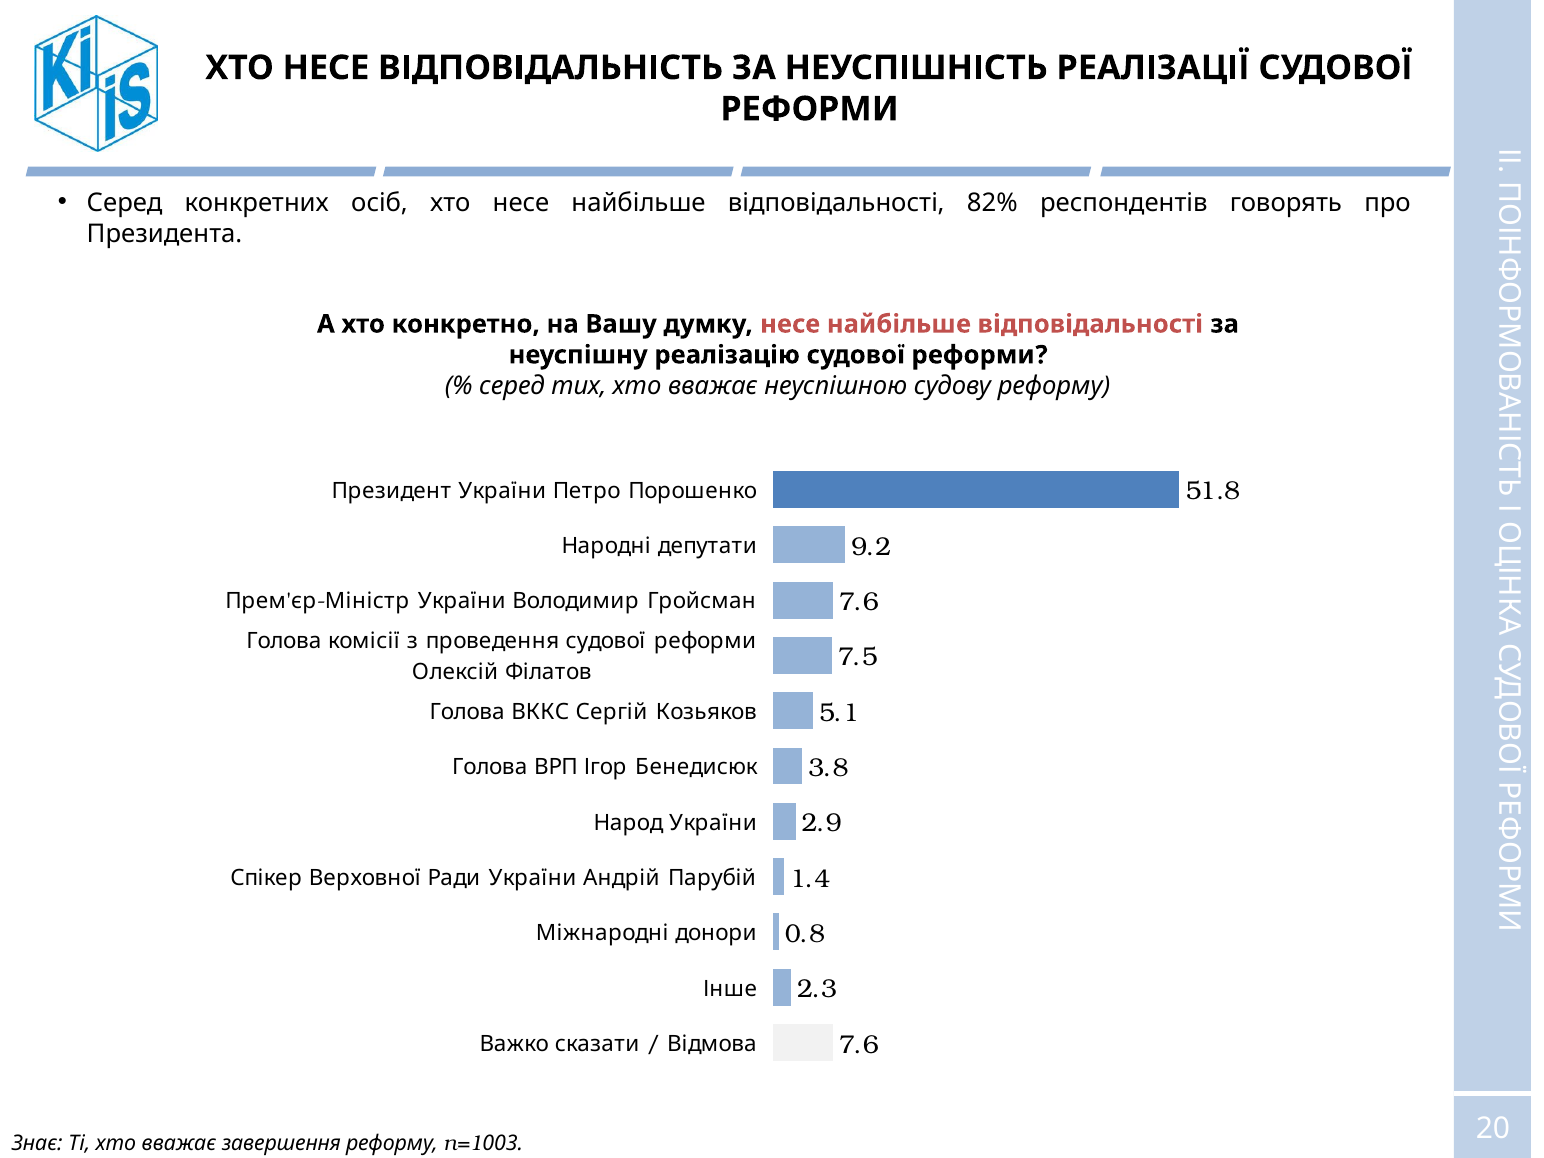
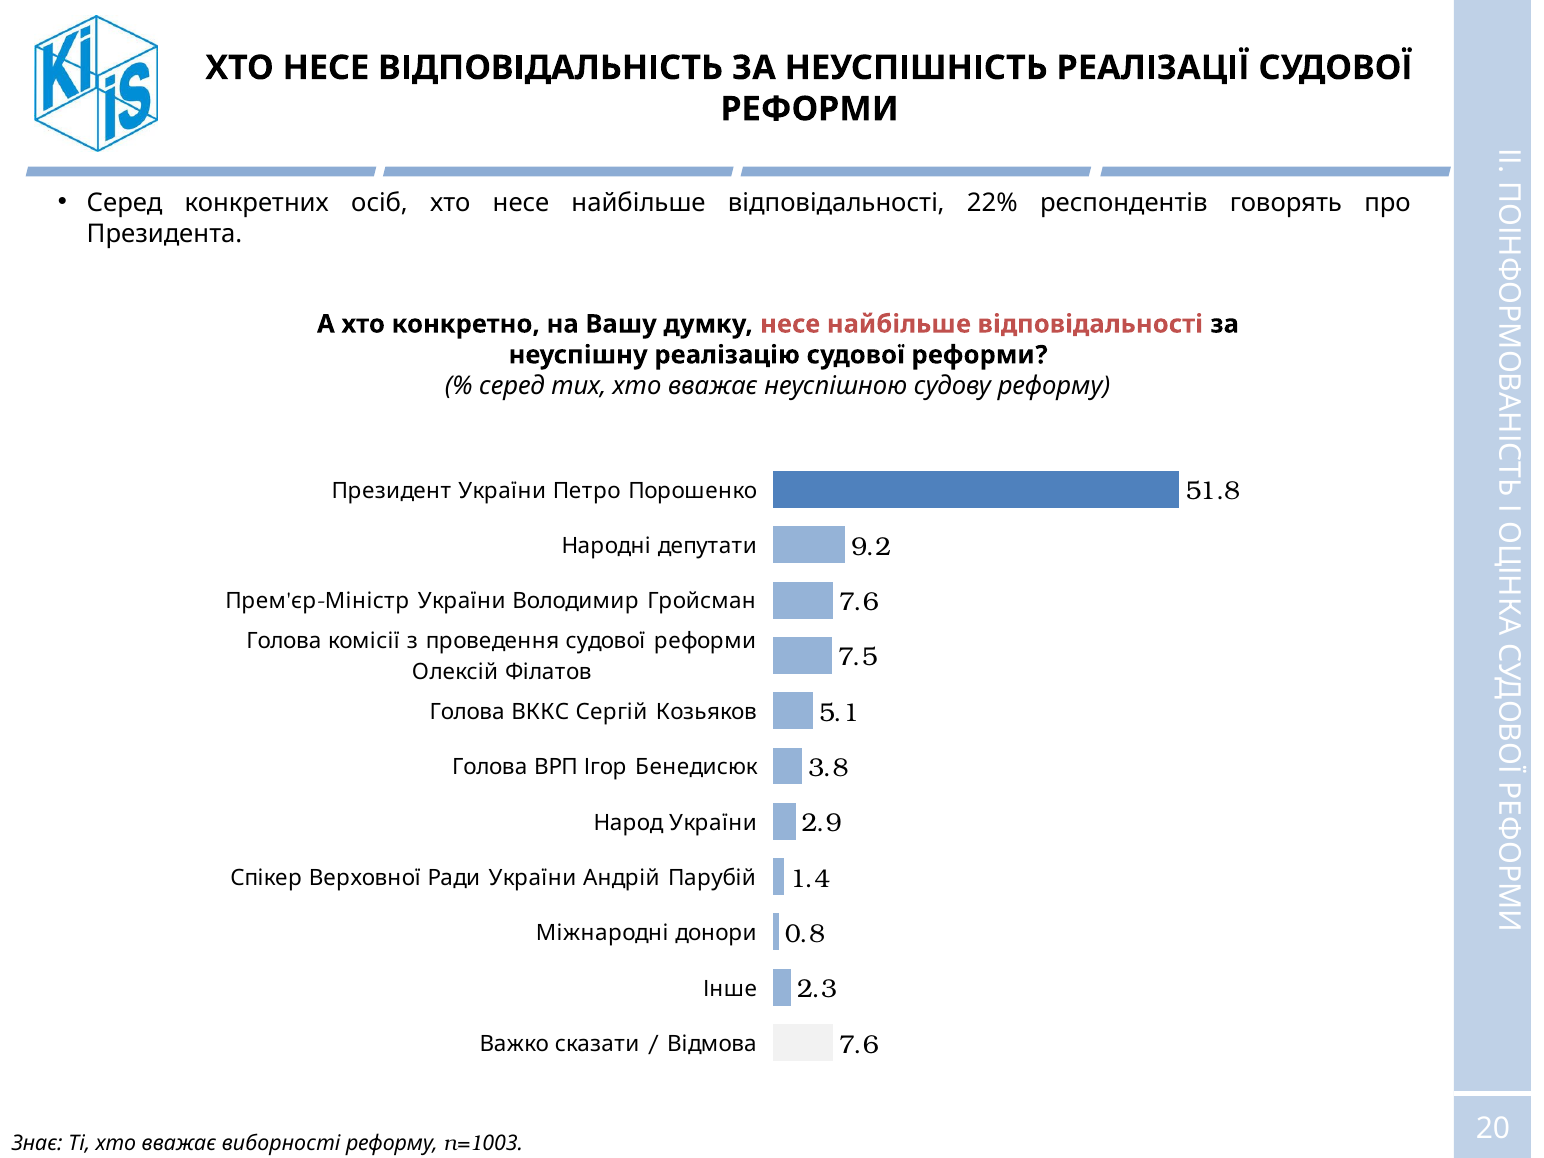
82%: 82% -> 22% (992, 203)
завершення: завершення -> виборності (281, 1143)
